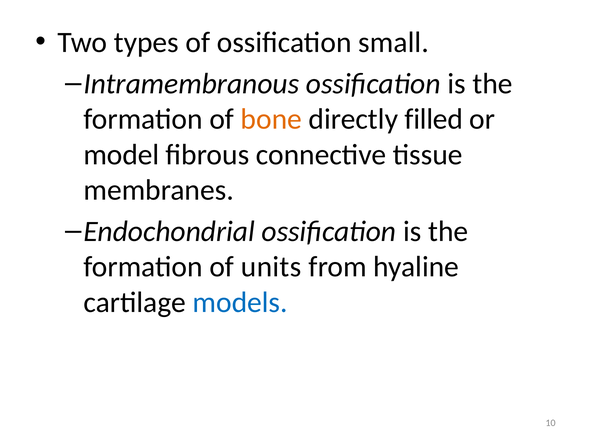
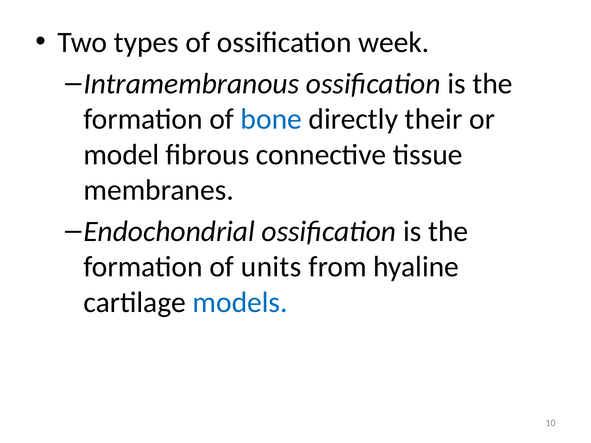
small: small -> week (394, 42)
bone colour: orange -> blue (271, 119)
filled: filled -> their (434, 119)
